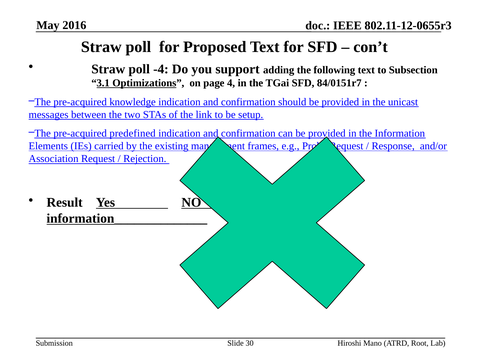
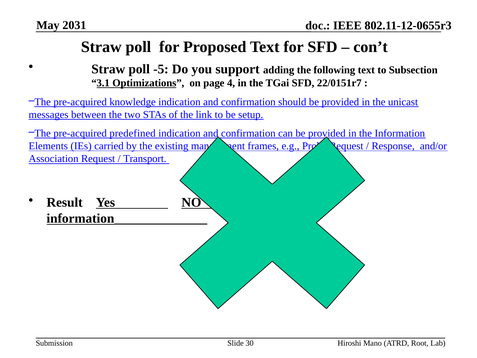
2016: 2016 -> 2031 (74, 25)
-4: -4 -> -5 (161, 69)
84/0151r7: 84/0151r7 -> 22/0151r7 (339, 83)
Rejection: Rejection -> Transport (145, 159)
